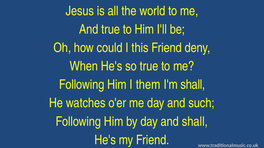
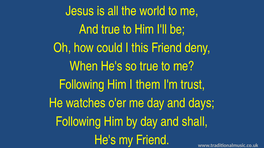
I'm shall: shall -> trust (193, 85)
such: such -> days (201, 103)
